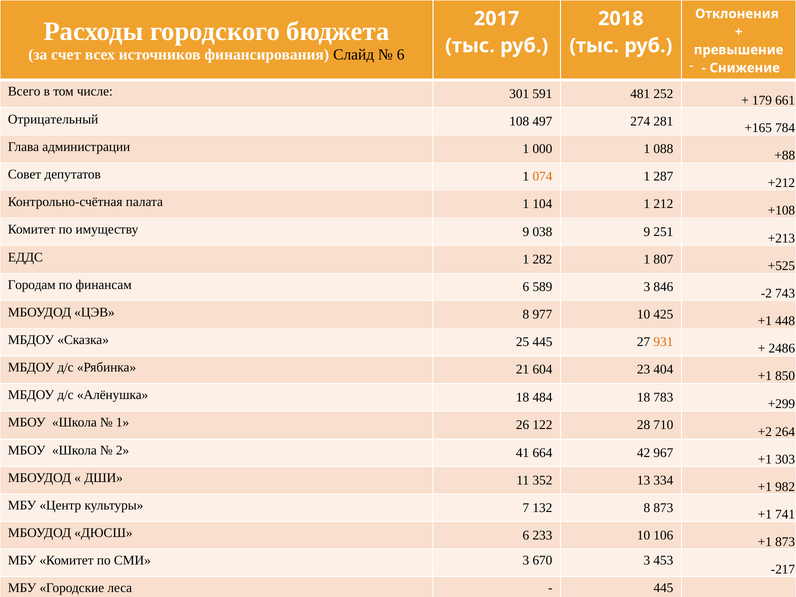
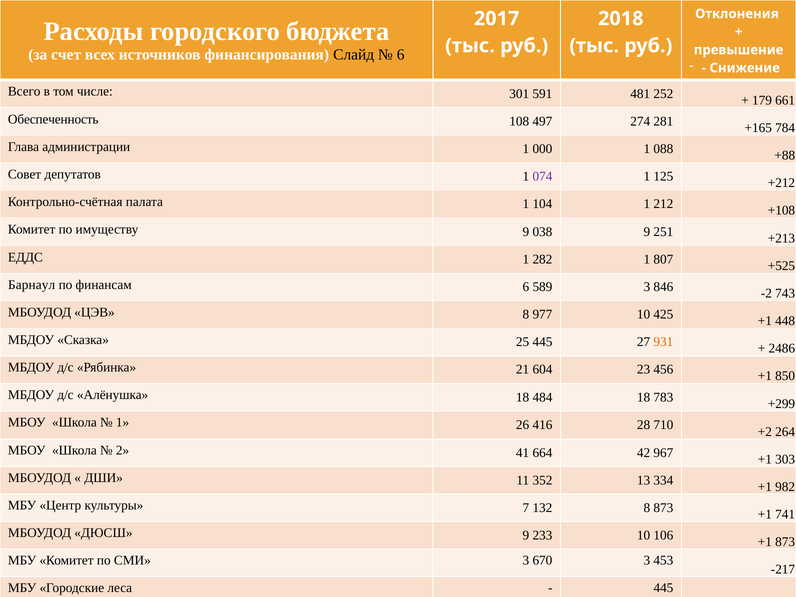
Отрицательный: Отрицательный -> Обеспеченность (53, 119)
074 colour: orange -> purple (542, 177)
287: 287 -> 125 (663, 177)
Городам: Городам -> Барнаул (32, 285)
404: 404 -> 456 (663, 370)
122: 122 -> 416 (542, 425)
ДЮСШ 6: 6 -> 9 (526, 535)
